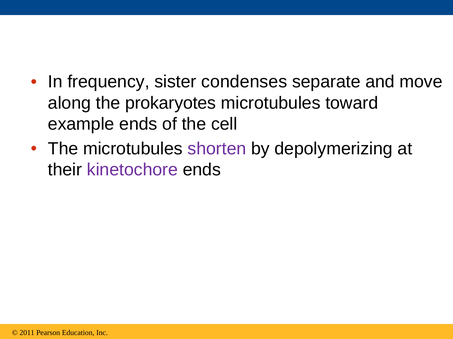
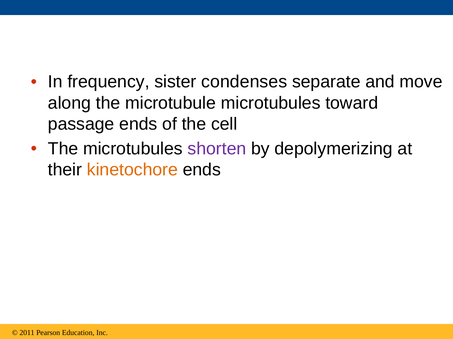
prokaryotes: prokaryotes -> microtubule (171, 103)
example: example -> passage (81, 124)
kinetochore colour: purple -> orange (132, 170)
